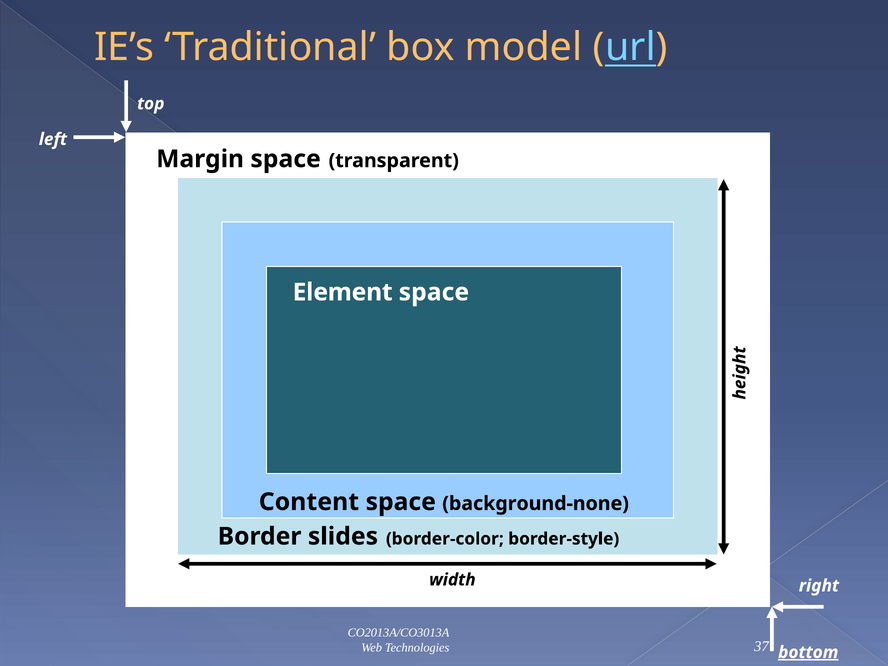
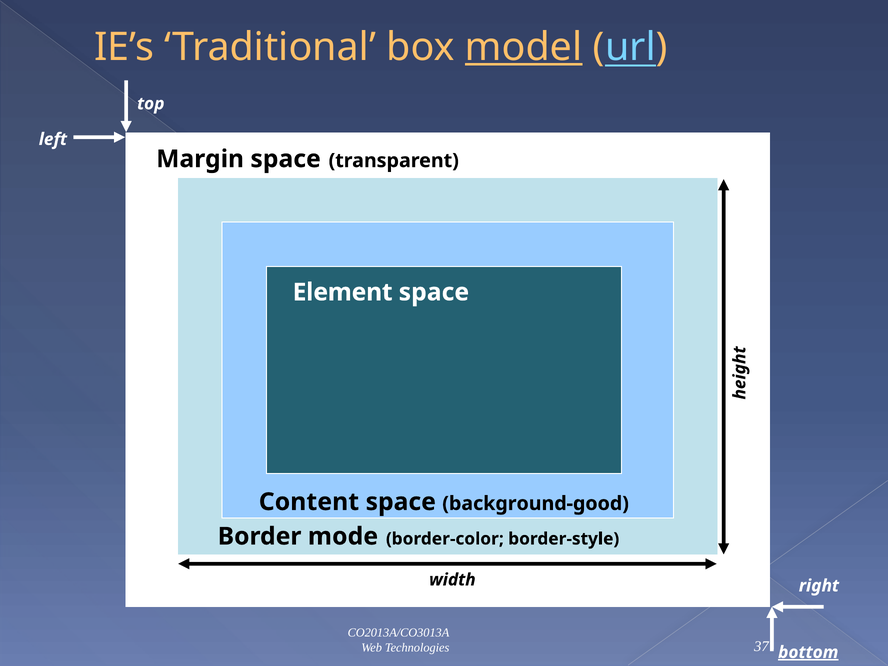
model underline: none -> present (524, 47)
background-none: background-none -> background-good (536, 504)
slides: slides -> mode (343, 536)
